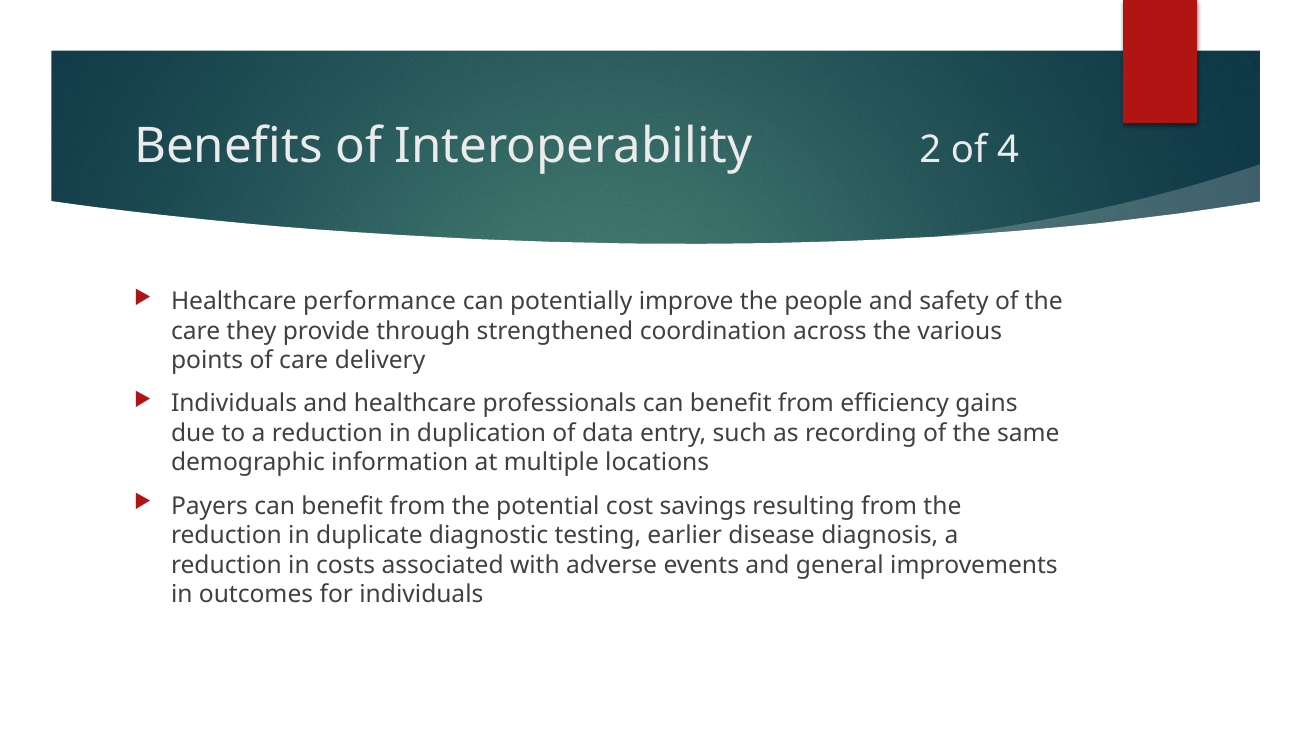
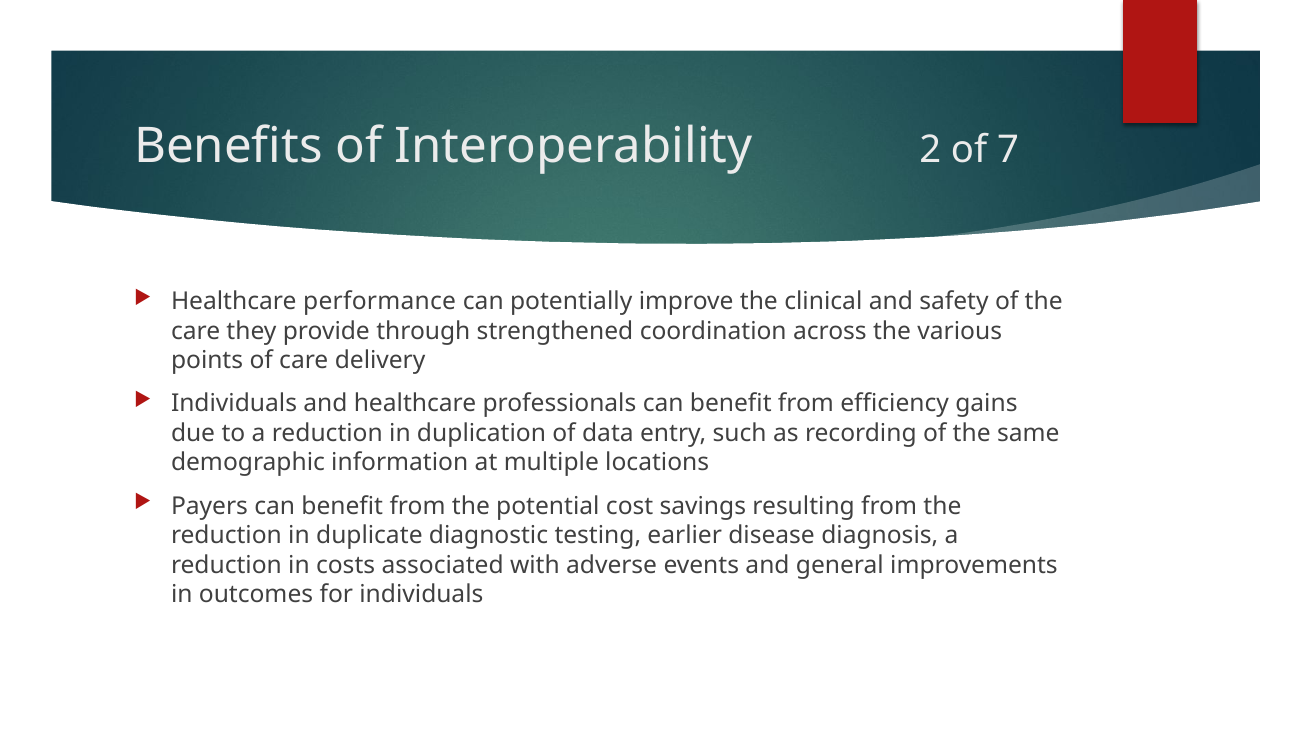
4: 4 -> 7 (1008, 150)
people: people -> clinical (823, 302)
